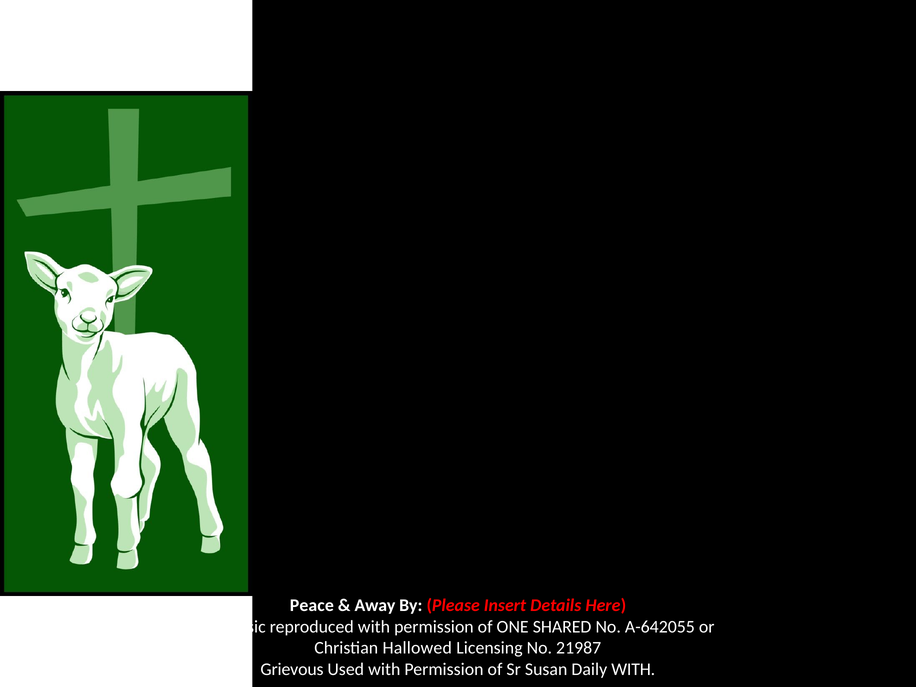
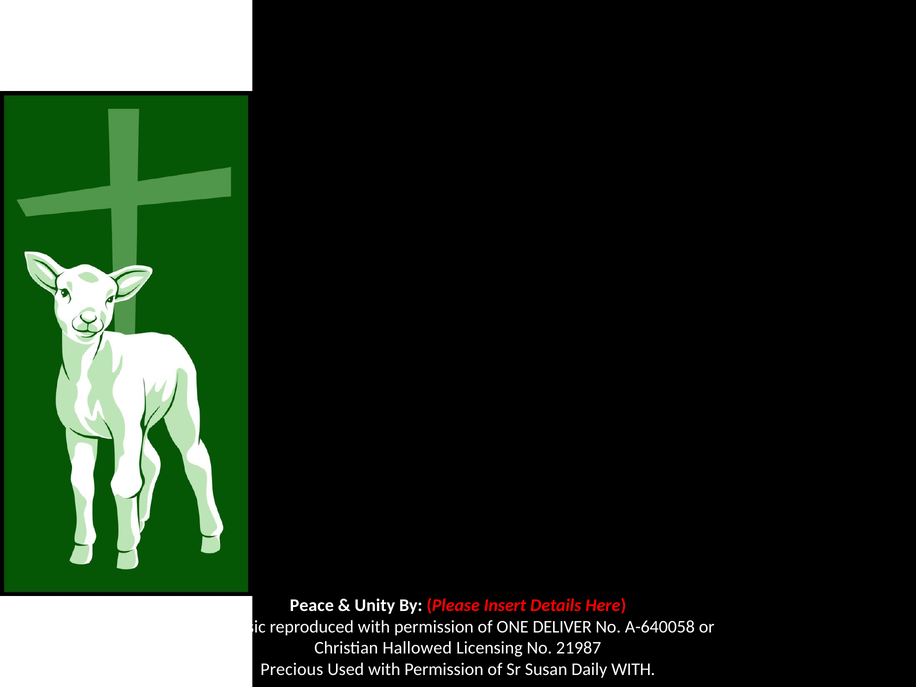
Away: Away -> Unity (375, 605)
SHARED: SHARED -> DELIVER (562, 627)
A-642055: A-642055 -> A-640058 (660, 627)
Grievous: Grievous -> Precious (292, 669)
